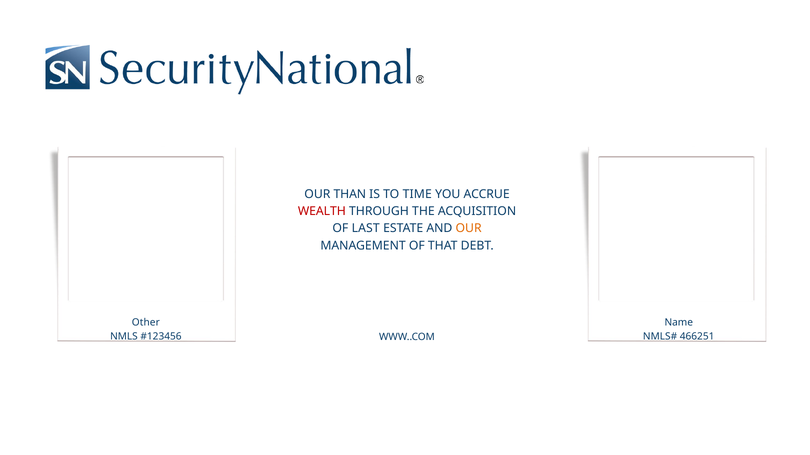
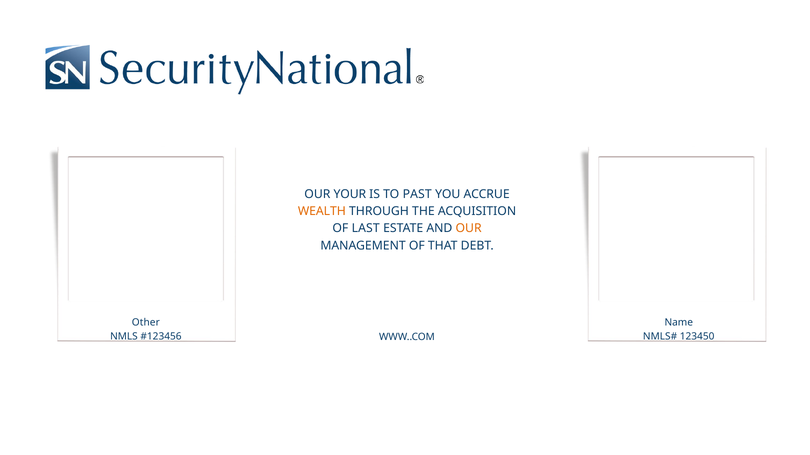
THAN: THAN -> YOUR (350, 195)
TIME: TIME -> PAST (417, 195)
WEALTH colour: red -> orange (322, 212)
466251: 466251 -> 123450 (697, 337)
